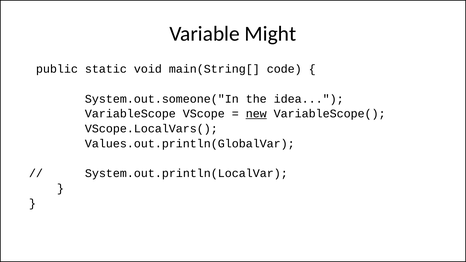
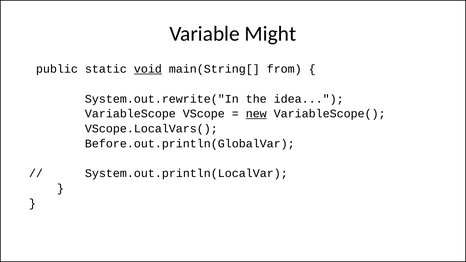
void underline: none -> present (148, 69)
code: code -> from (284, 69)
System.out.someone("In: System.out.someone("In -> System.out.rewrite("In (162, 99)
Values.out.println(GlobalVar: Values.out.println(GlobalVar -> Before.out.println(GlobalVar (190, 144)
